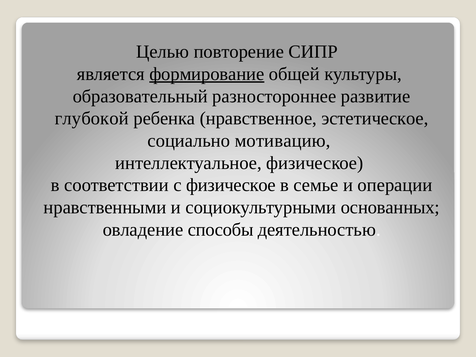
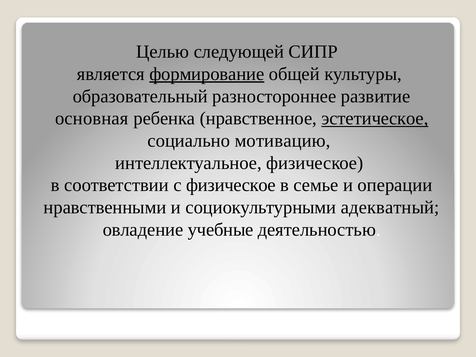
повторение: повторение -> следующей (239, 52)
глубокой: глубокой -> основная (92, 118)
эстетическое underline: none -> present (375, 118)
основанных: основанных -> адекватный (390, 207)
способы: способы -> учебные (221, 230)
